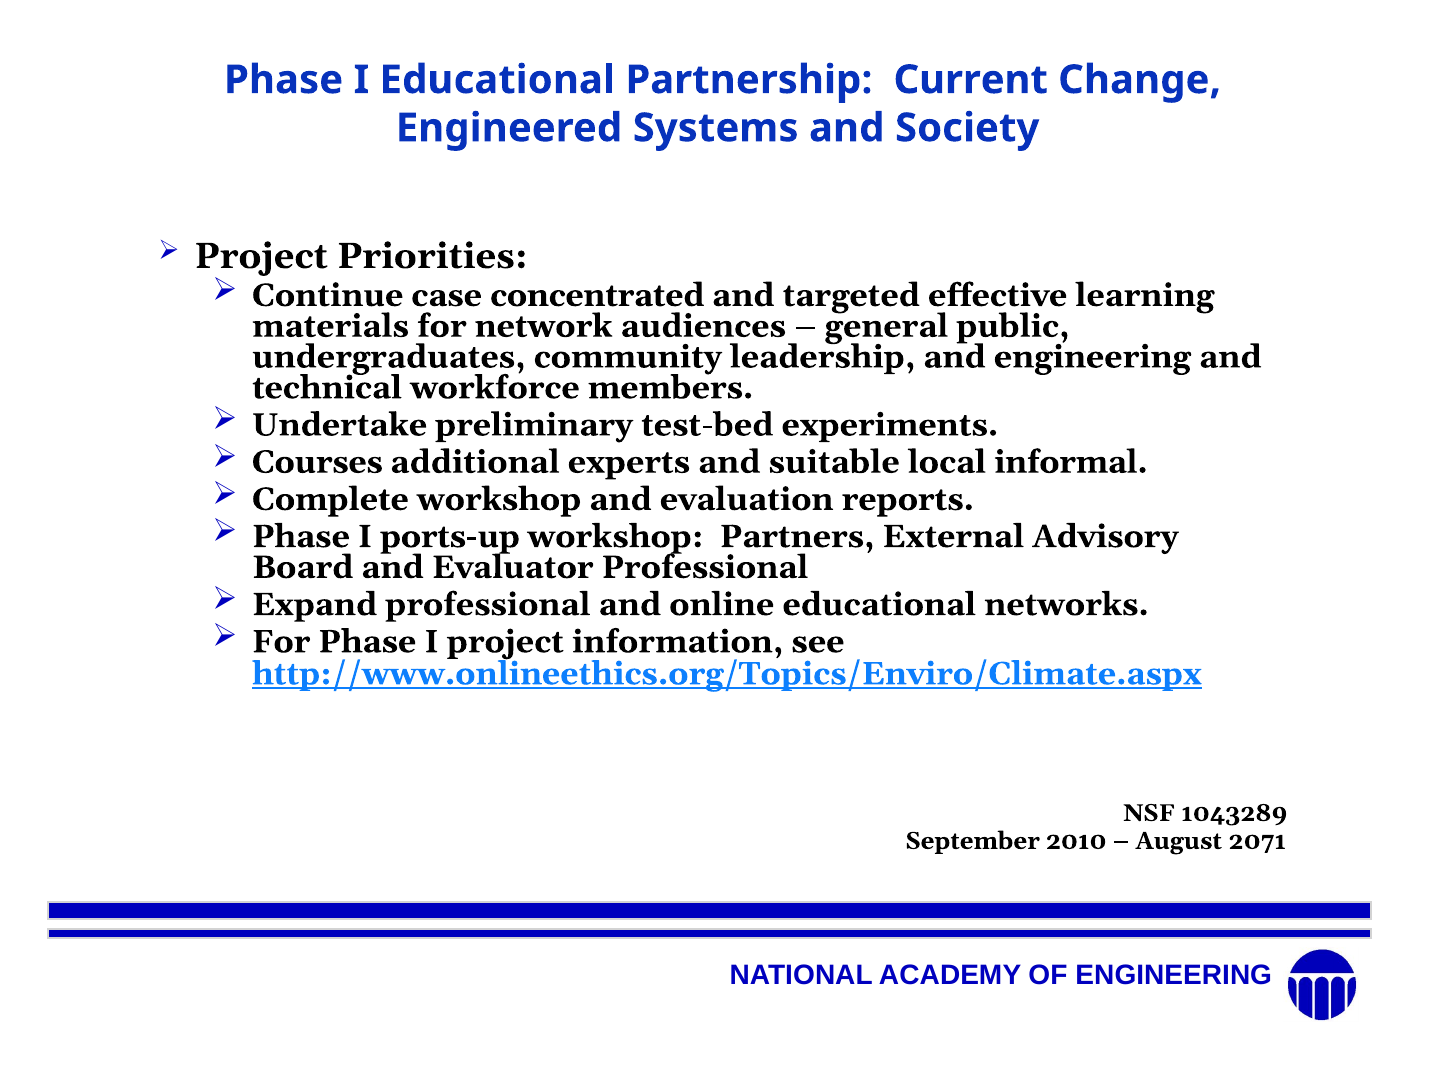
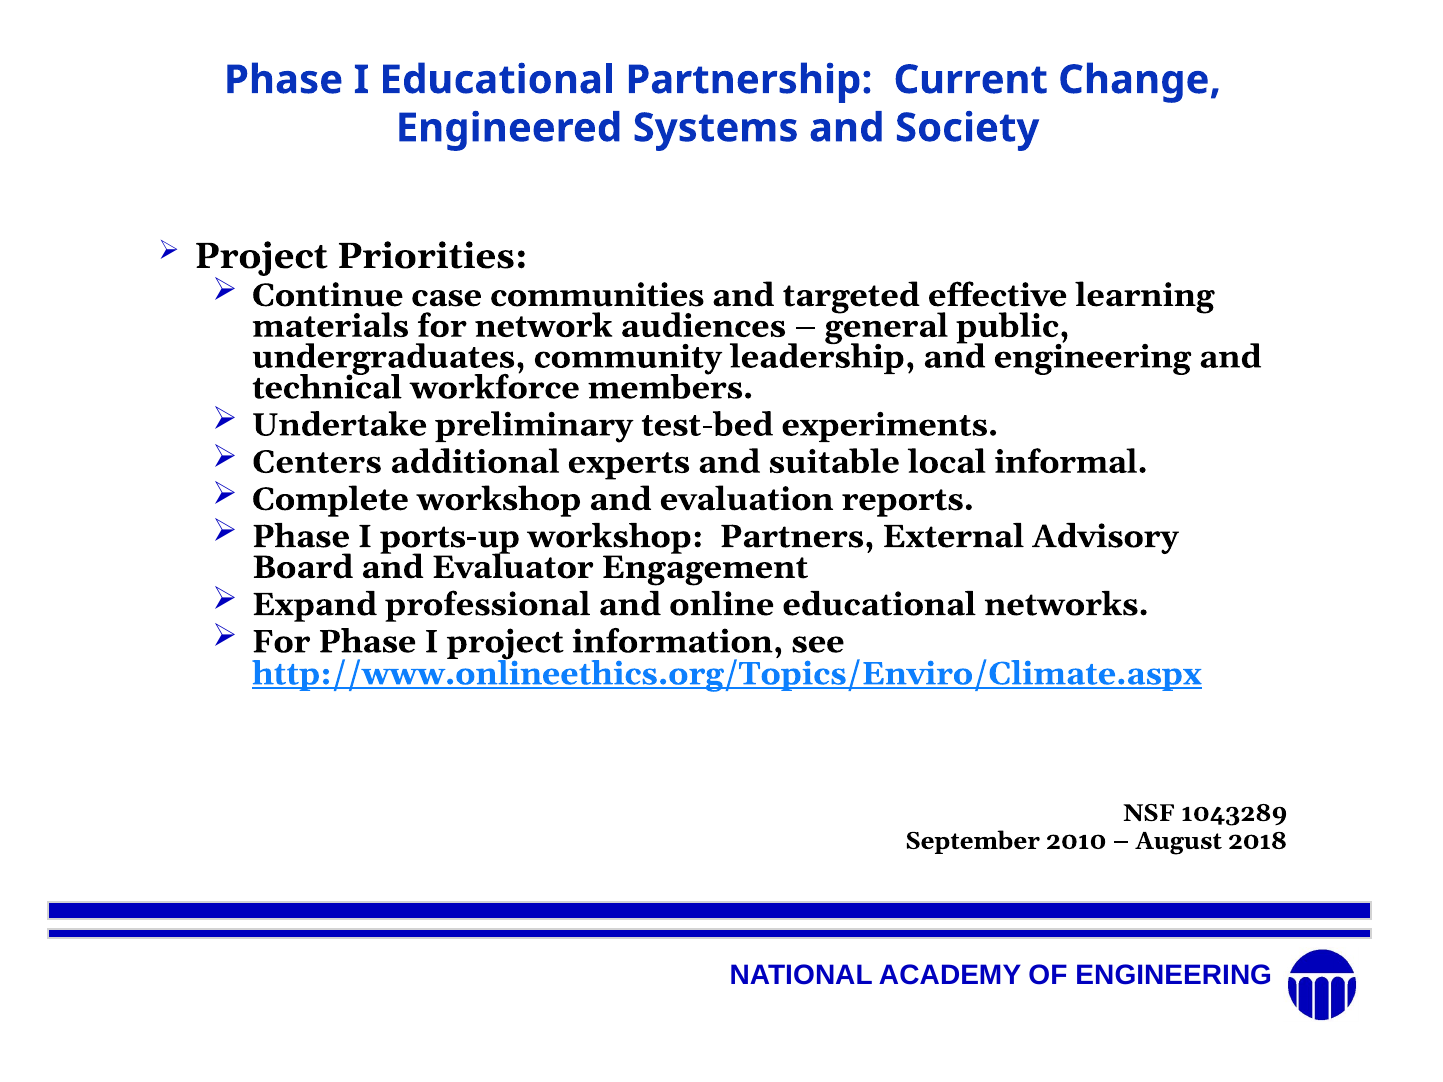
concentrated: concentrated -> communities (597, 295)
Courses: Courses -> Centers (317, 462)
Evaluator Professional: Professional -> Engagement (705, 567)
2071: 2071 -> 2018 (1258, 841)
